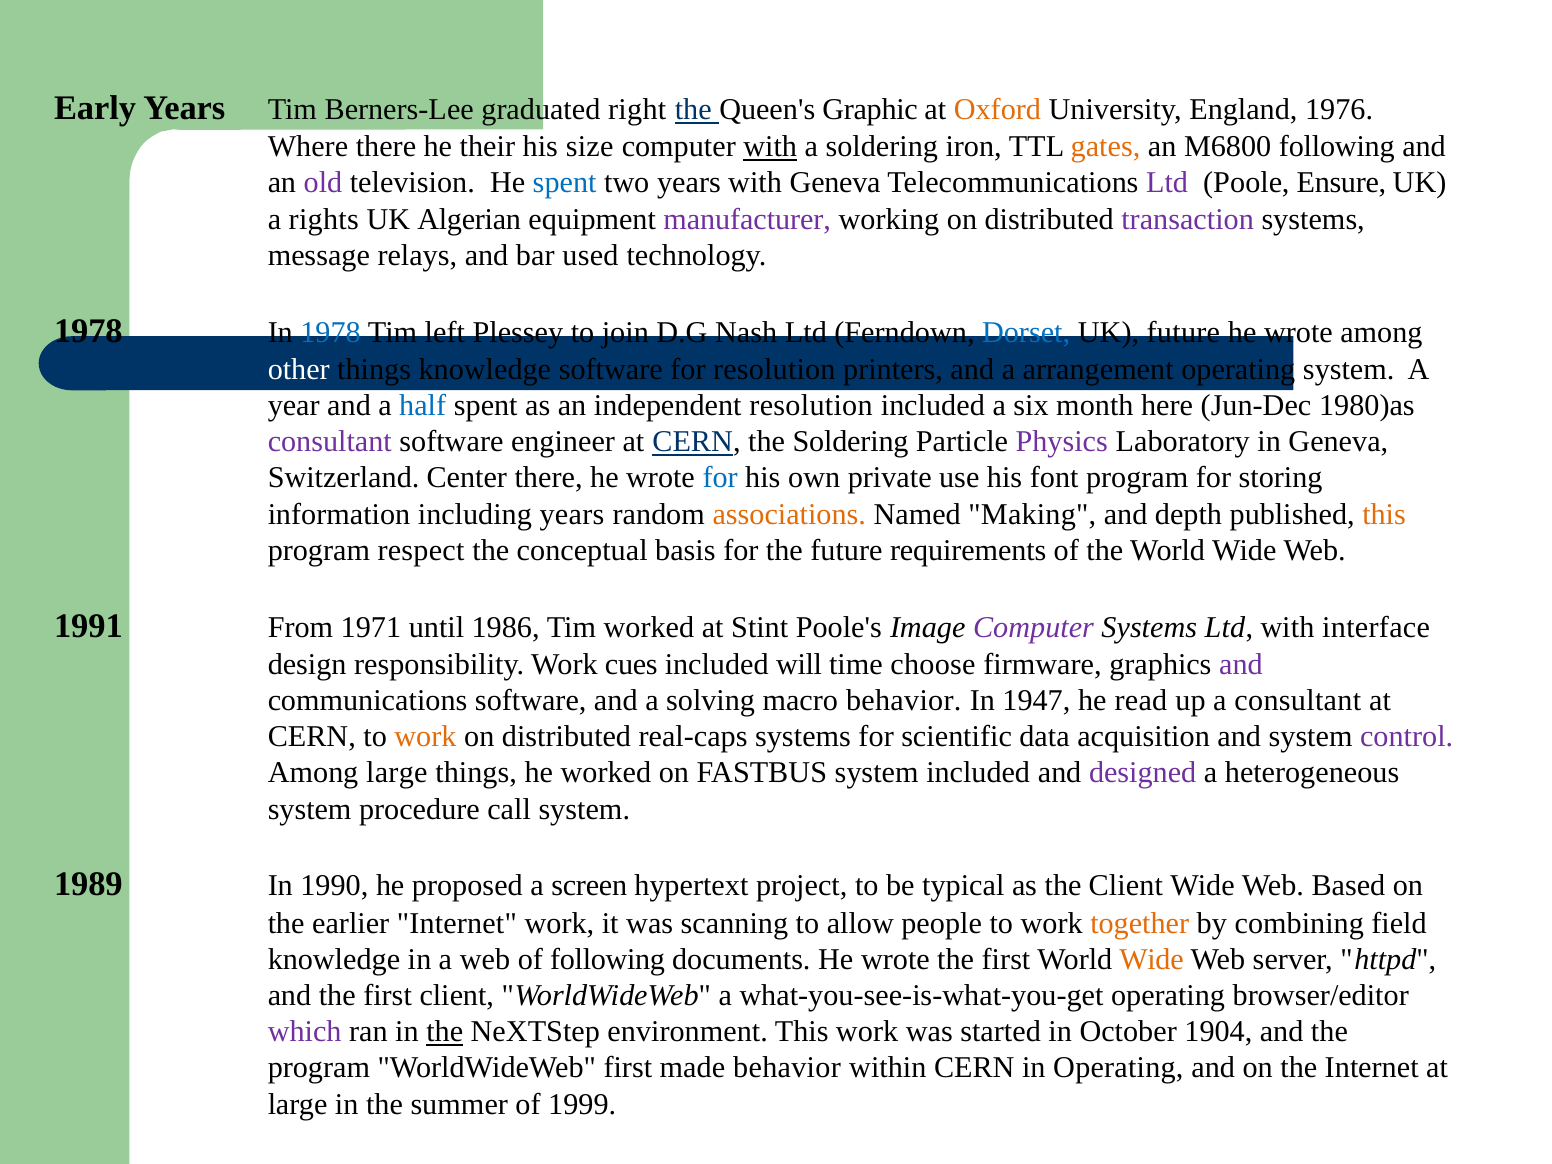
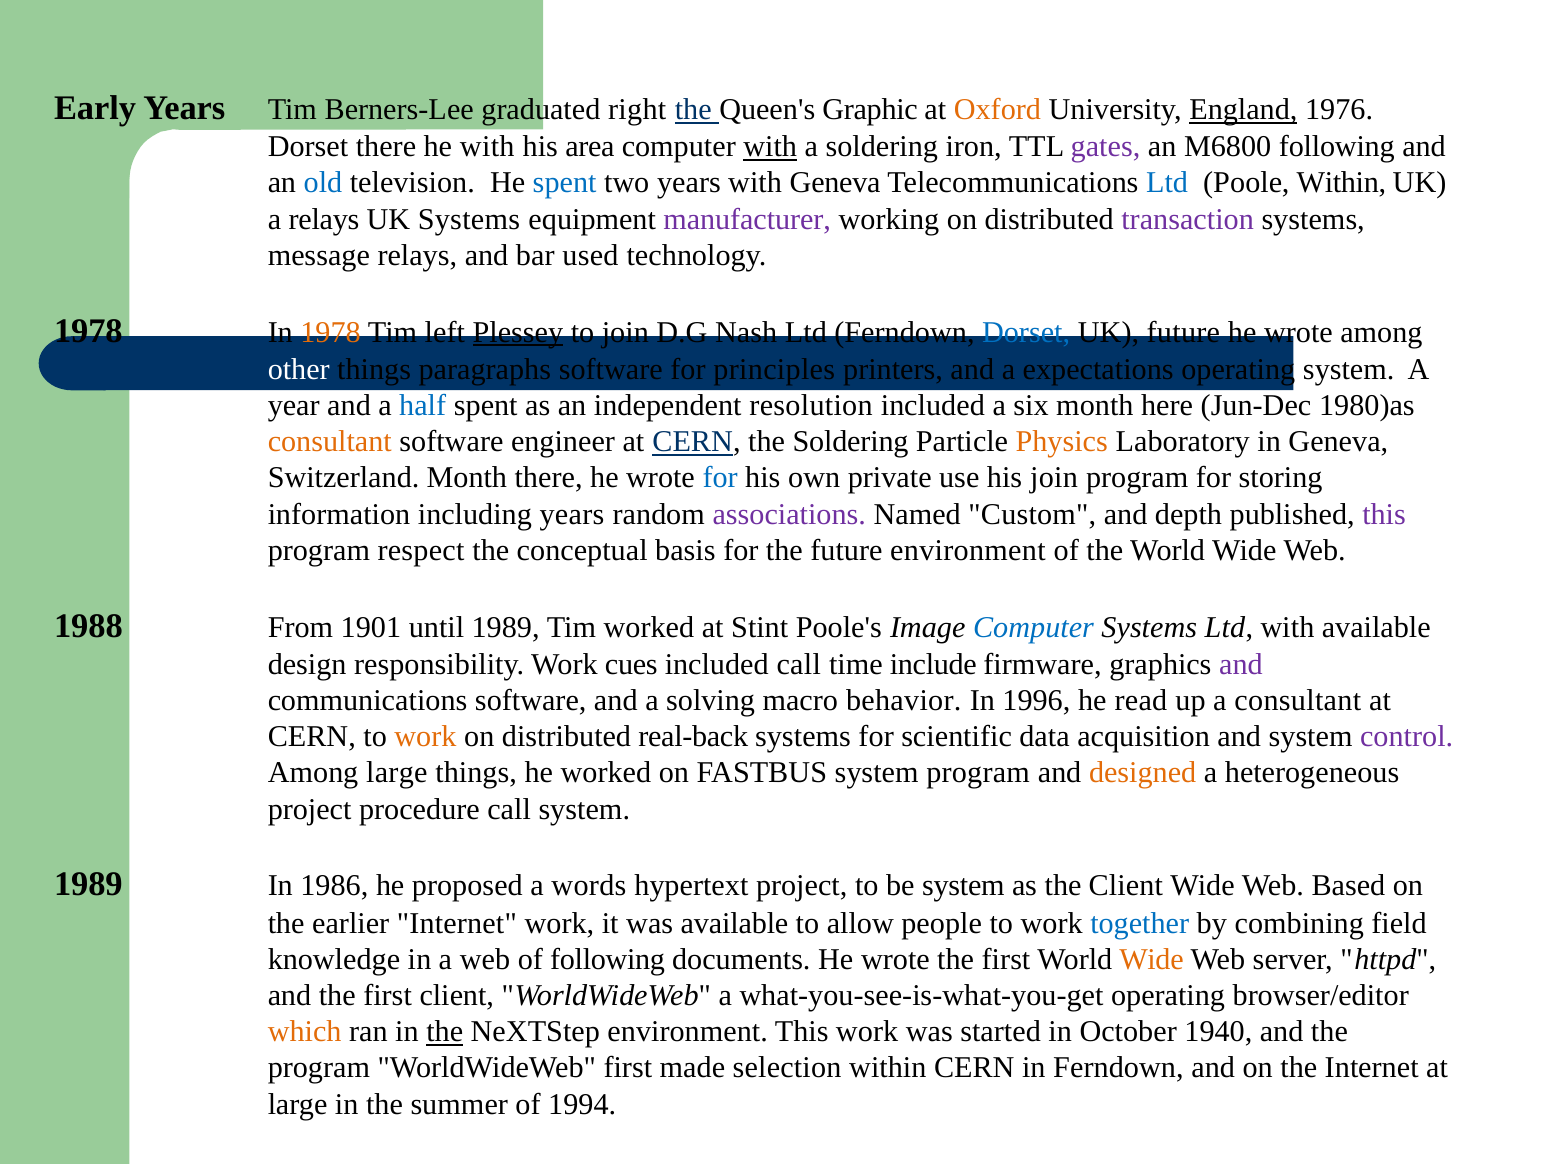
England underline: none -> present (1243, 110)
Where: Where -> Dorset (308, 147)
he their: their -> with (487, 147)
size: size -> area (590, 147)
gates colour: orange -> purple (1106, 147)
old colour: purple -> blue (323, 183)
Ltd colour: purple -> blue (1167, 183)
Poole Ensure: Ensure -> Within (1341, 183)
a rights: rights -> relays (324, 219)
UK Algerian: Algerian -> Systems (469, 219)
1978 colour: blue -> orange (331, 332)
Plessey underline: none -> present (518, 332)
things knowledge: knowledge -> paragraphs (485, 369)
for resolution: resolution -> principles (774, 369)
arrangement: arrangement -> expectations (1098, 369)
consultant colour: purple -> orange (330, 442)
Physics colour: purple -> orange (1062, 442)
Switzerland Center: Center -> Month (467, 478)
his font: font -> join (1054, 478)
associations colour: orange -> purple (789, 514)
Making: Making -> Custom (1032, 514)
this colour: orange -> purple (1384, 514)
future requirements: requirements -> environment (968, 550)
1991: 1991 -> 1988 (88, 626)
1971: 1971 -> 1901 (371, 627)
until 1986: 1986 -> 1989 (506, 627)
Computer colour: purple -> blue (1034, 627)
with interface: interface -> available (1376, 627)
included will: will -> call (799, 664)
choose: choose -> include (933, 664)
1947: 1947 -> 1996 (1036, 701)
real-caps: real-caps -> real-back (693, 737)
system included: included -> program (978, 773)
designed colour: purple -> orange (1143, 773)
system: system -> project (310, 809)
1990: 1990 -> 1986 (334, 886)
screen: screen -> words (589, 886)
be typical: typical -> system (963, 886)
was scanning: scanning -> available (735, 923)
together colour: orange -> blue (1140, 923)
which colour: purple -> orange (305, 1032)
1904: 1904 -> 1940 (1218, 1032)
made behavior: behavior -> selection (787, 1068)
in Operating: Operating -> Ferndown (1118, 1068)
1999: 1999 -> 1994 (582, 1104)
